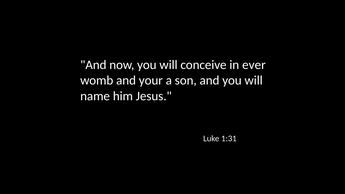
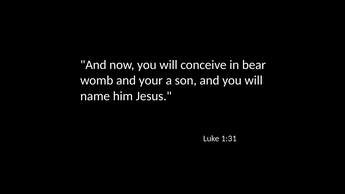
ever: ever -> bear (254, 65)
